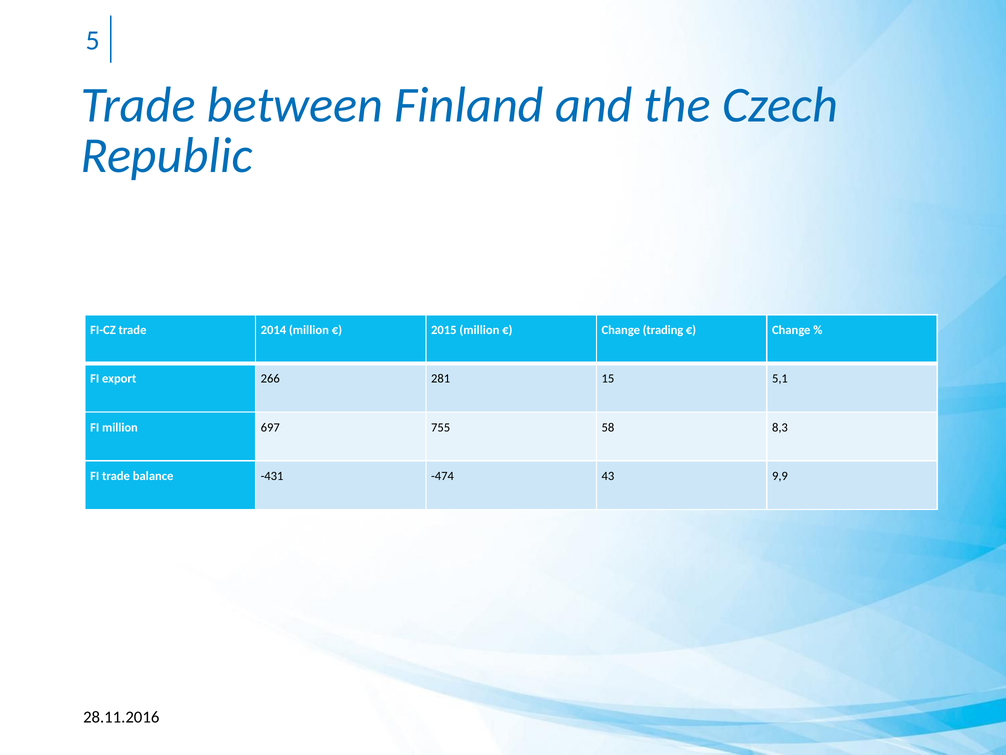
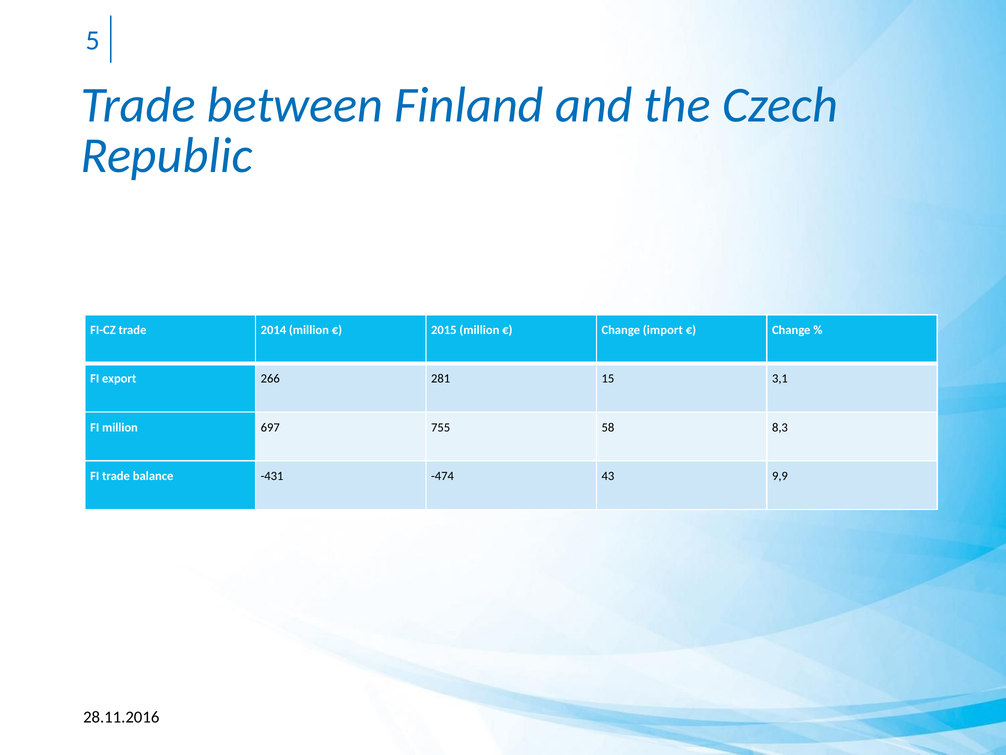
trading: trading -> import (663, 330)
5,1: 5,1 -> 3,1 (780, 378)
